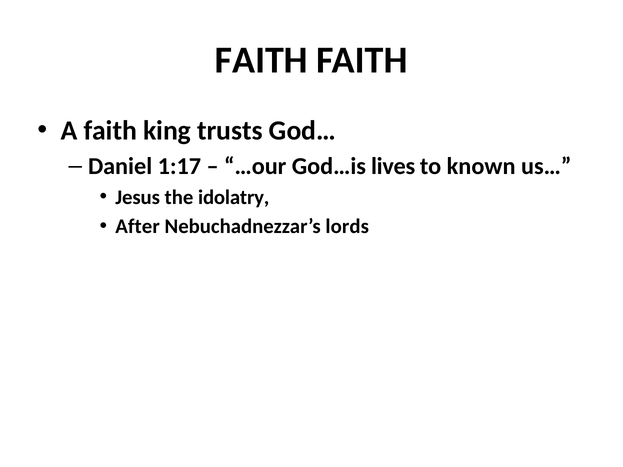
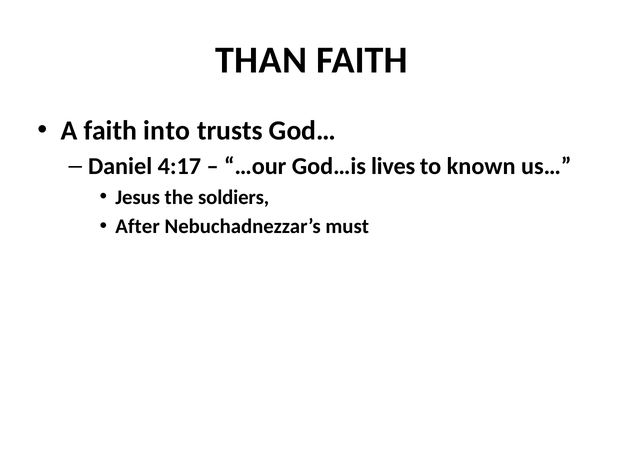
FAITH: FAITH -> THAN (261, 60)
king: king -> into (167, 131)
1:17: 1:17 -> 4:17 (179, 166)
idolatry: idolatry -> soldiers (234, 197)
lords: lords -> must (347, 226)
